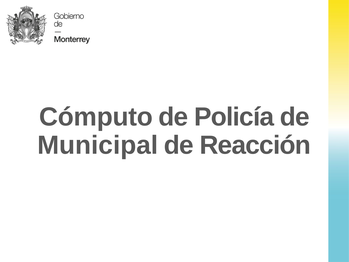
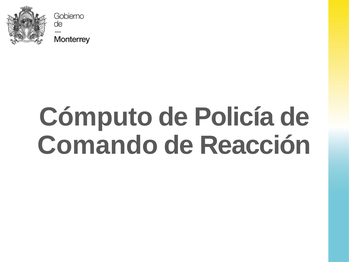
Municipal: Municipal -> Comando (98, 145)
